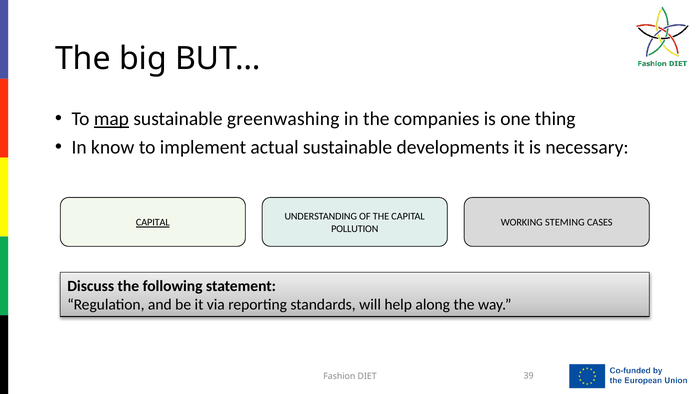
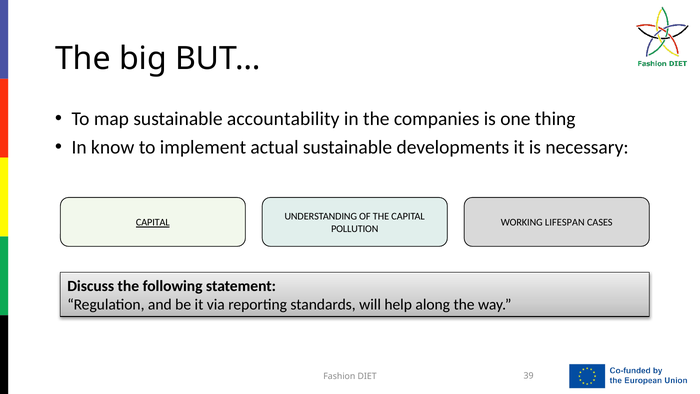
map underline: present -> none (111, 119)
greenwashing: greenwashing -> accountability (283, 119)
STEMING: STEMING -> LIFESPAN (565, 222)
